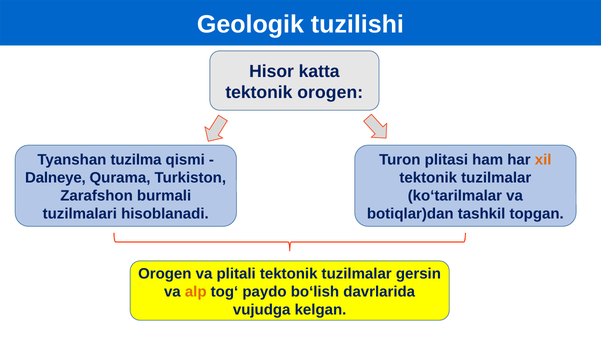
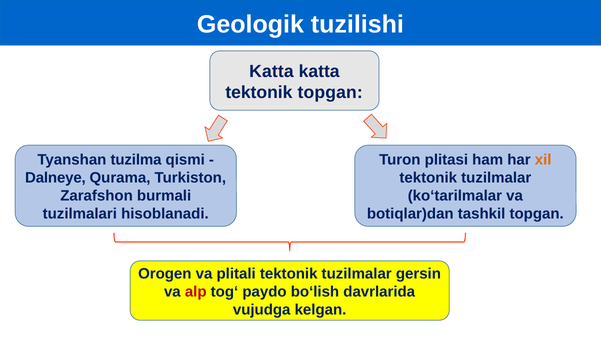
Hisor: Hisor -> Katta (271, 71)
tektonik orogen: orogen -> topgan (330, 92)
alp colour: orange -> red (196, 292)
